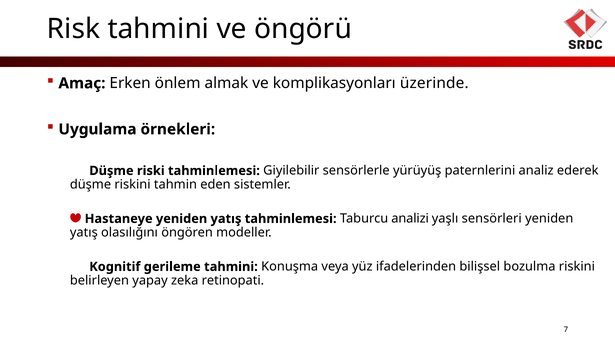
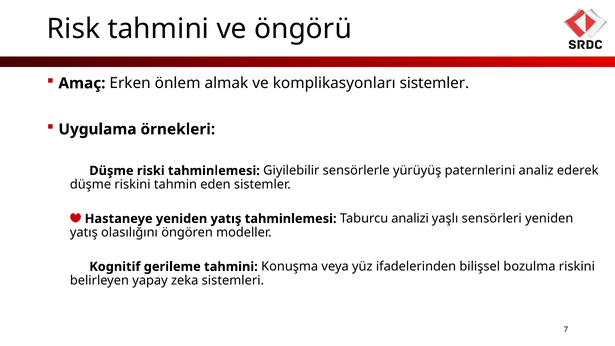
komplikasyonları üzerinde: üzerinde -> sistemler (434, 83)
retinopati: retinopati -> sistemleri (233, 280)
